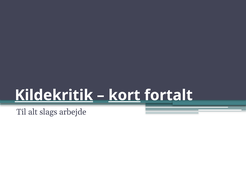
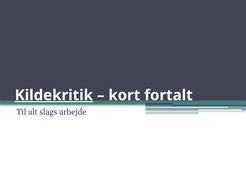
kort underline: present -> none (124, 95)
